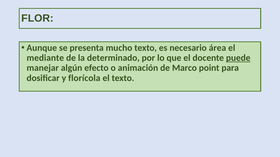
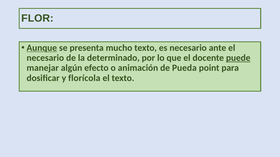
Aunque underline: none -> present (42, 48)
área: área -> ante (217, 48)
mediante: mediante -> necesario (45, 58)
Marco: Marco -> Pueda (184, 68)
